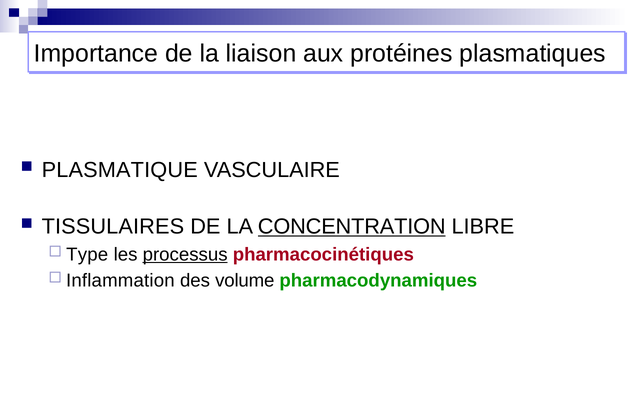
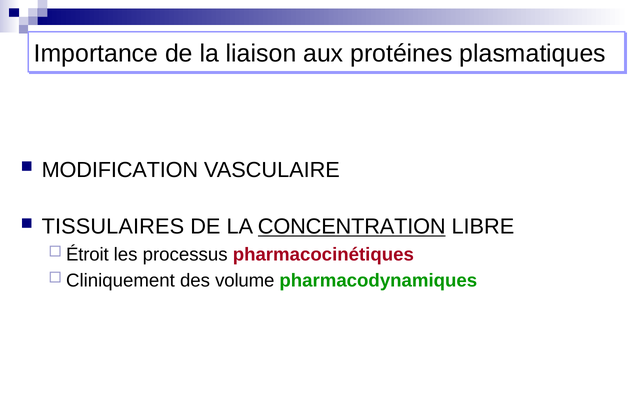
PLASMATIQUE: PLASMATIQUE -> MODIFICATION (120, 170)
Type: Type -> Étroit (87, 254)
processus underline: present -> none (185, 254)
Inflammation: Inflammation -> Cliniquement (120, 280)
